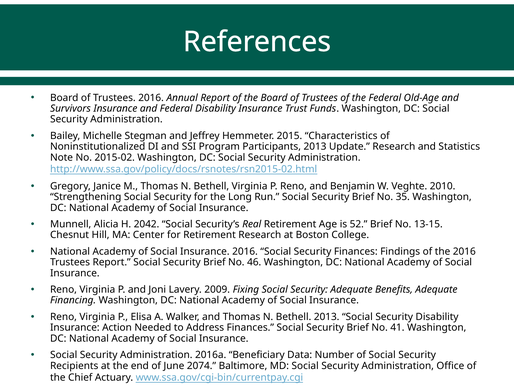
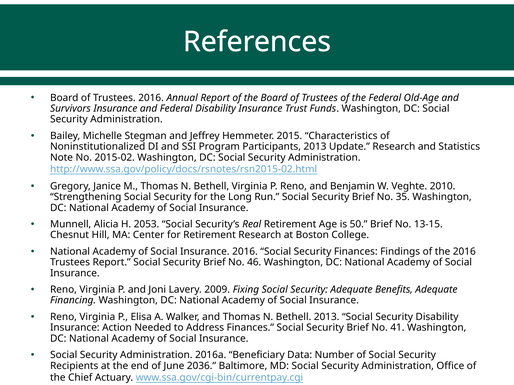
2042: 2042 -> 2053 (147, 225)
52: 52 -> 50 (359, 225)
2074: 2074 -> 2036 (201, 366)
